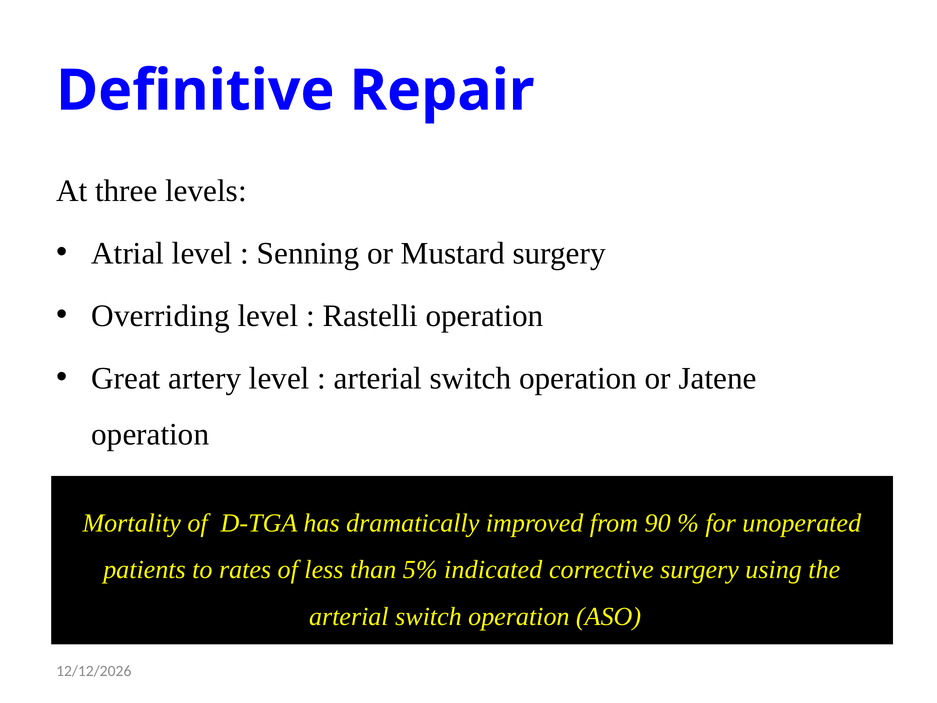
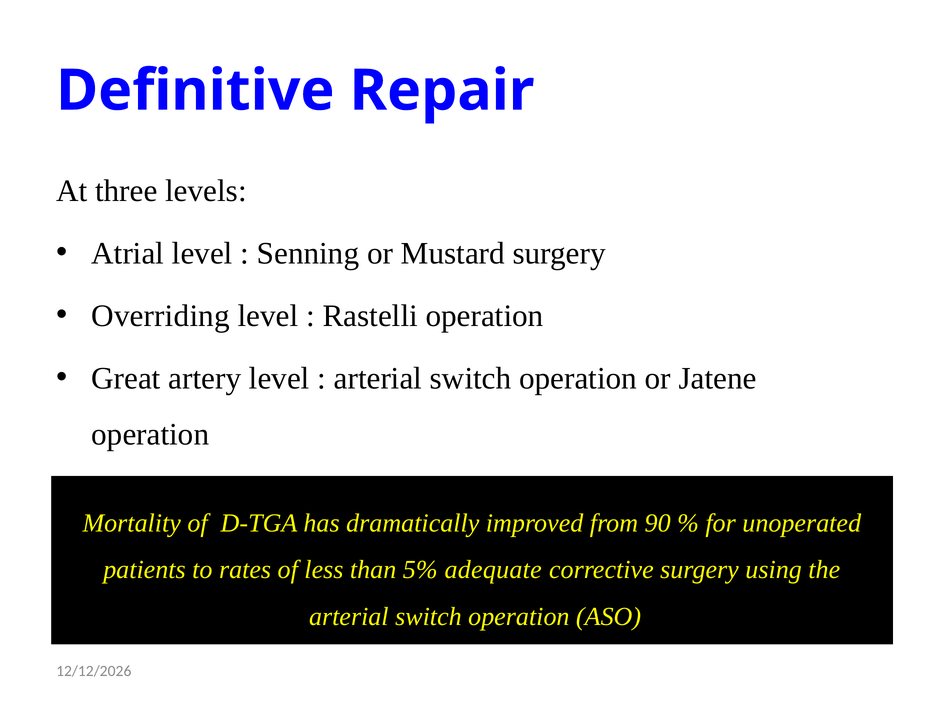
indicated: indicated -> adequate (493, 570)
